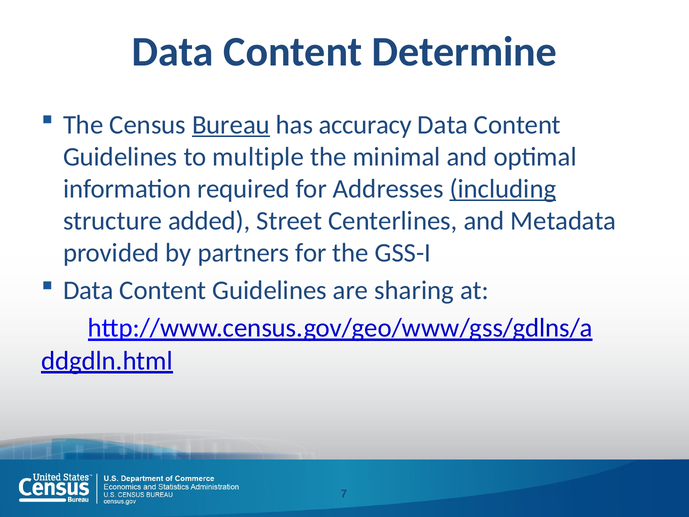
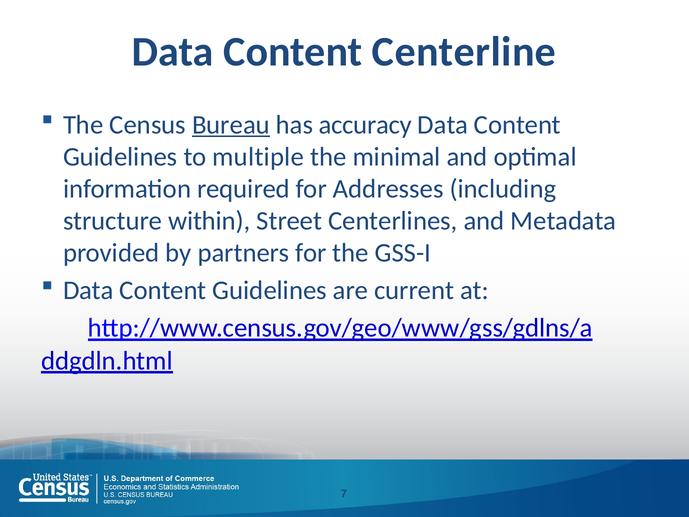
Determine: Determine -> Centerline (464, 52)
including underline: present -> none (503, 189)
added: added -> within (209, 221)
sharing: sharing -> current (414, 290)
